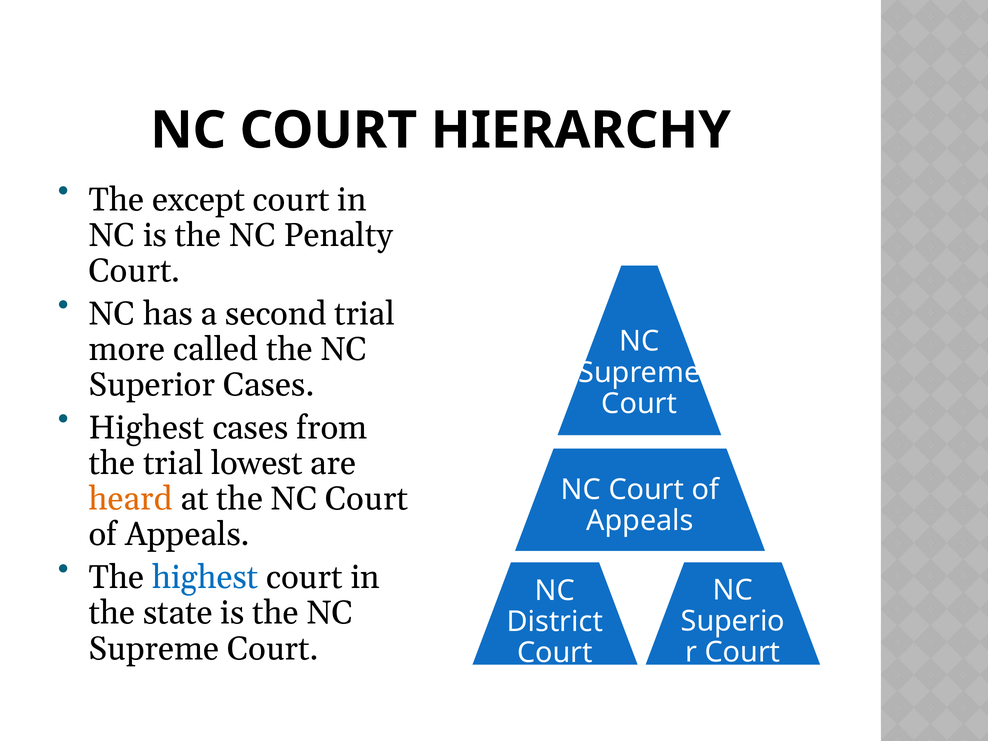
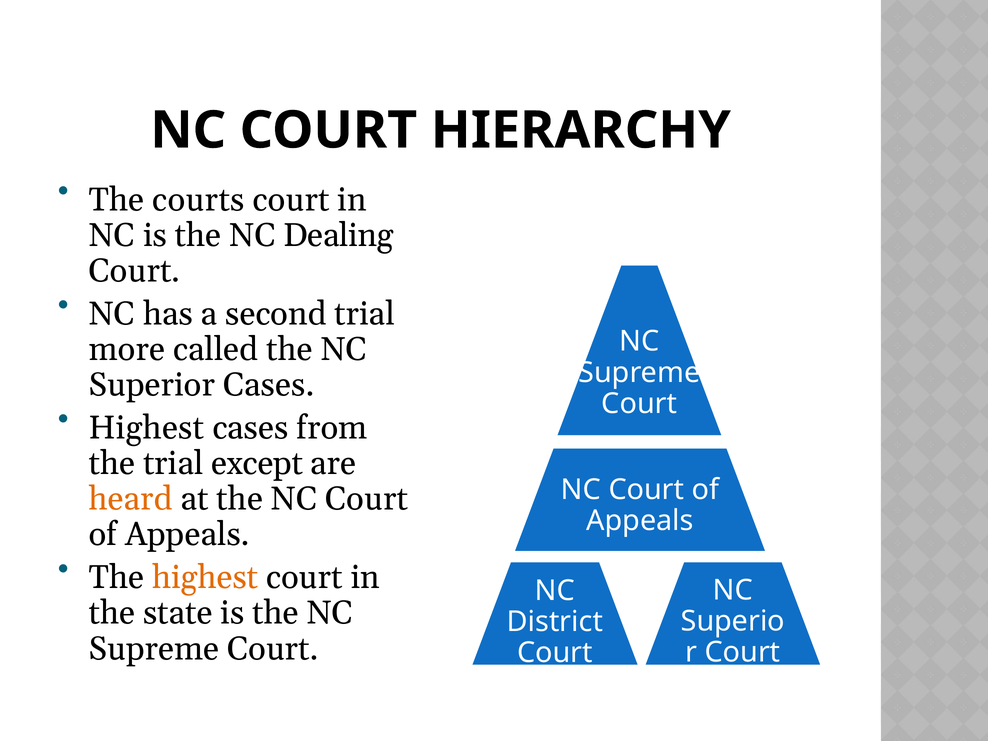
except: except -> courts (198, 200)
Penalty: Penalty -> Dealing (338, 235)
lowest: lowest -> except (257, 463)
highest colour: blue -> orange (205, 578)
